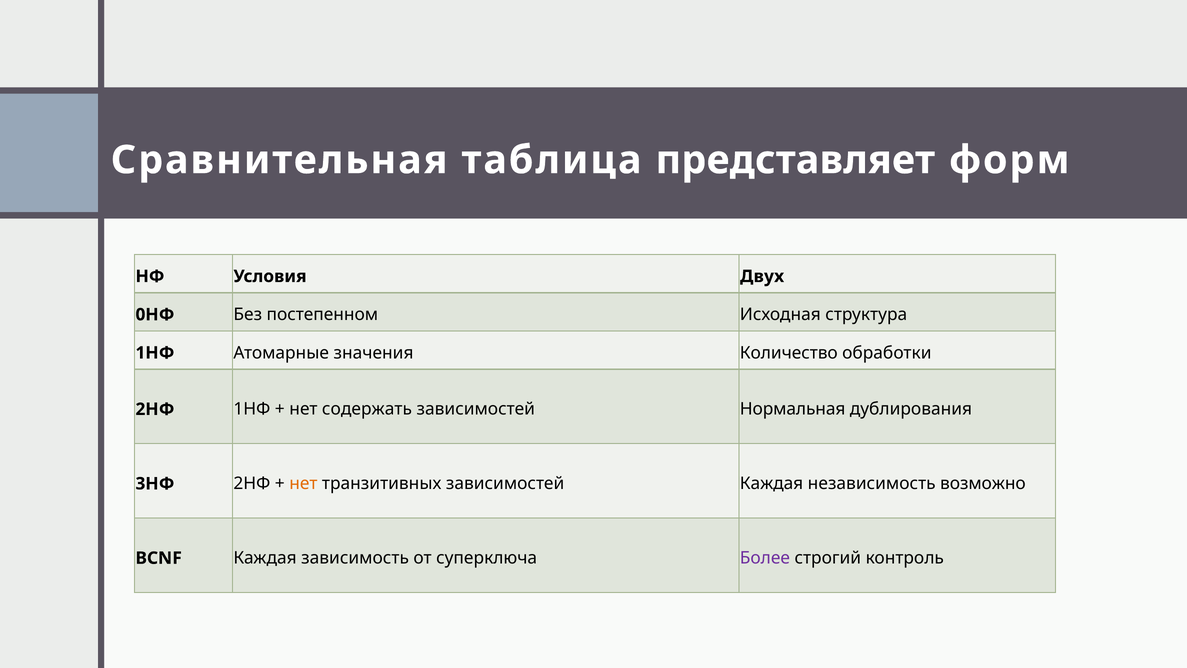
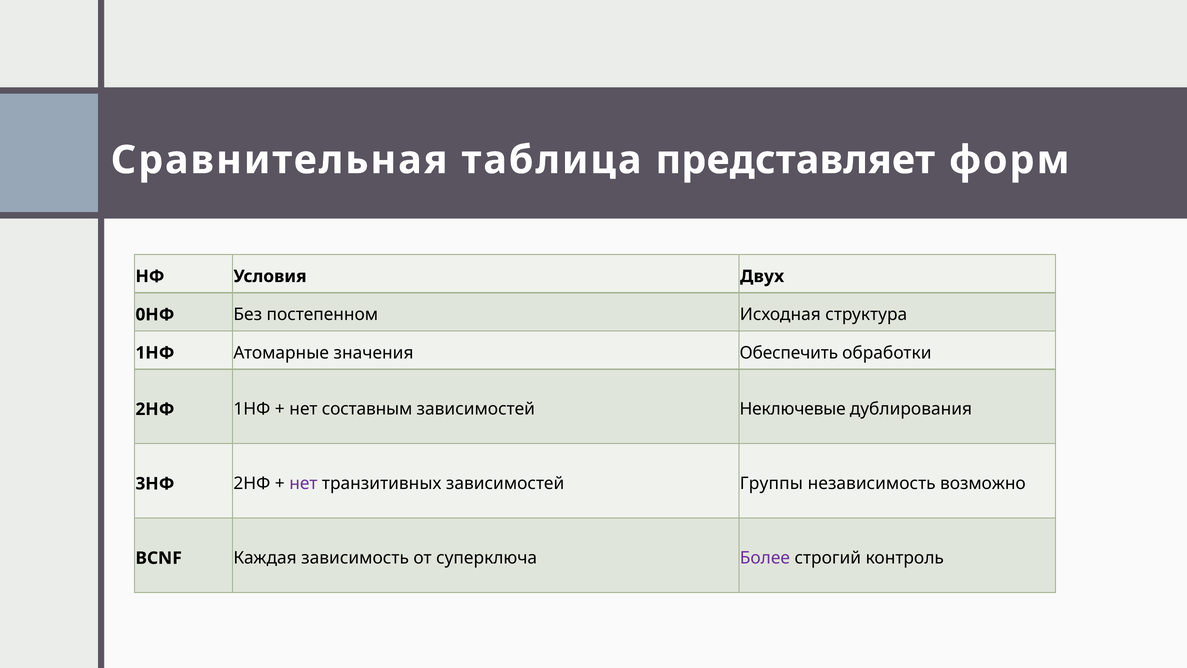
Количество: Количество -> Обеспечить (789, 353)
содержать: содержать -> составным (367, 409)
Нормальная: Нормальная -> Неключевые (793, 409)
нет colour: orange -> purple (303, 483)
зависимостей Каждая: Каждая -> Группы (771, 483)
